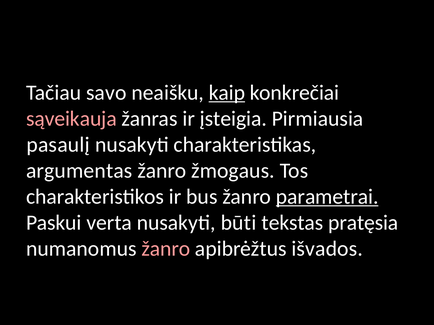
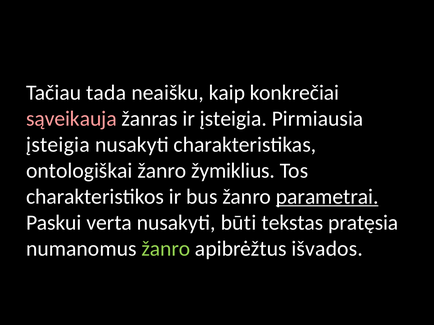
savo: savo -> tada (106, 93)
kaip underline: present -> none (227, 93)
pasaulį: pasaulį -> įsteigia (58, 145)
argumentas: argumentas -> ontologiškai (79, 171)
žmogaus: žmogaus -> žymiklius (233, 171)
žanro colour: pink -> light green (166, 249)
